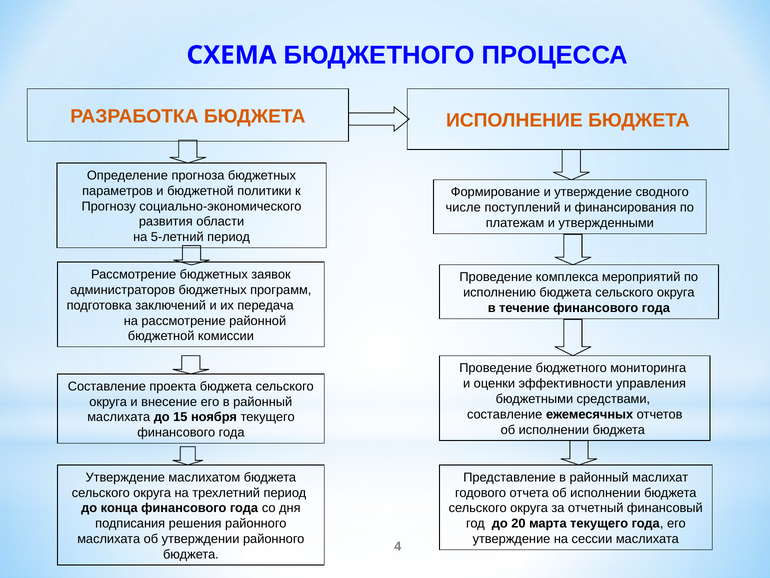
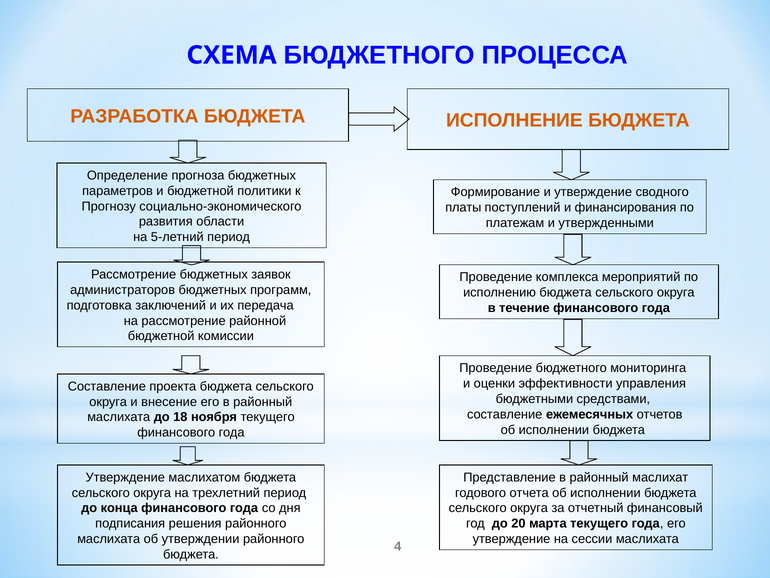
числе: числе -> платы (463, 207)
15: 15 -> 18 (180, 417)
